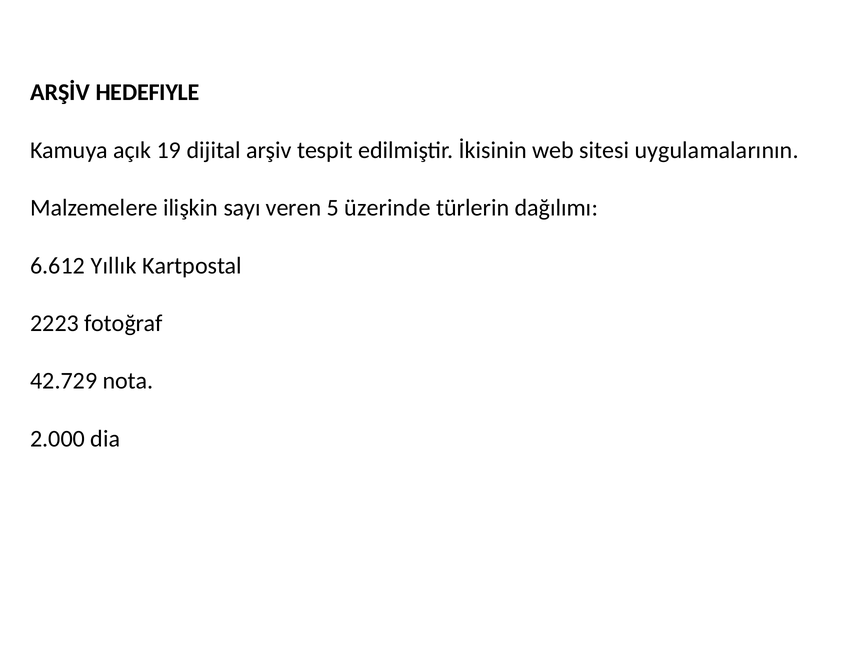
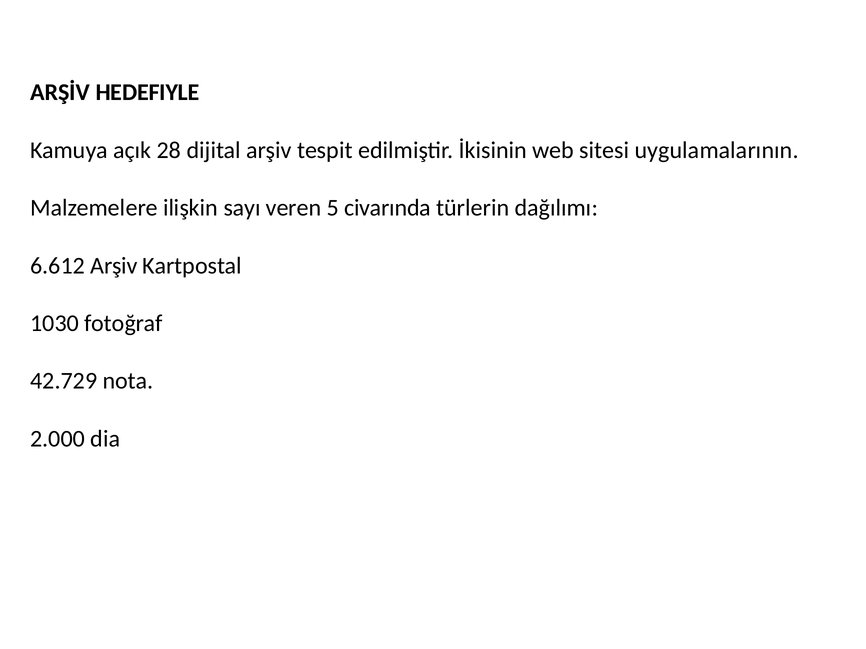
19: 19 -> 28 (169, 150)
üzerinde: üzerinde -> civarında (388, 208)
6.612 Yıllık: Yıllık -> Arşiv (114, 266)
2223: 2223 -> 1030 (55, 324)
